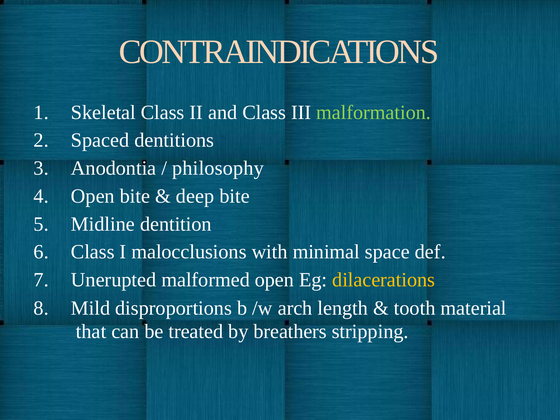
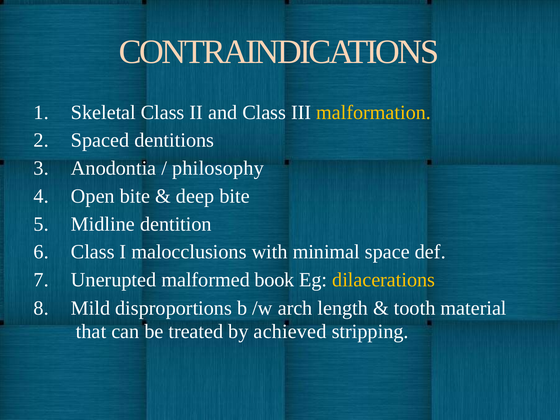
malformation colour: light green -> yellow (374, 112)
malformed open: open -> book (275, 280)
breathers: breathers -> achieved (290, 331)
